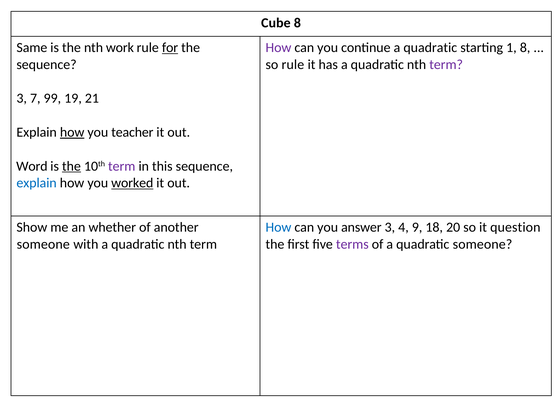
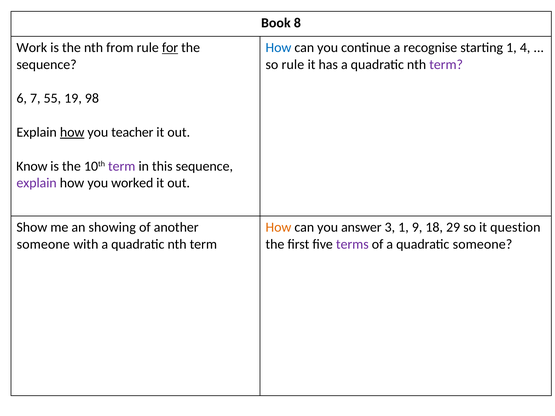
Cube: Cube -> Book (276, 23)
Same: Same -> Work (32, 48)
work: work -> from (120, 48)
How colour: purple -> blue (278, 48)
continue a quadratic: quadratic -> recognise (430, 48)
1 8: 8 -> 4 (525, 48)
3: 3 -> 6 (22, 98)
99: 99 -> 55 (52, 98)
21: 21 -> 98 (92, 98)
Word: Word -> Know (32, 166)
the underline: present -> none (71, 166)
explain colour: blue -> purple (37, 183)
worked underline: present -> none (132, 183)
whether: whether -> showing (112, 228)
How colour: blue -> orange (278, 228)
3 4: 4 -> 1 (403, 228)
20: 20 -> 29 (453, 228)
